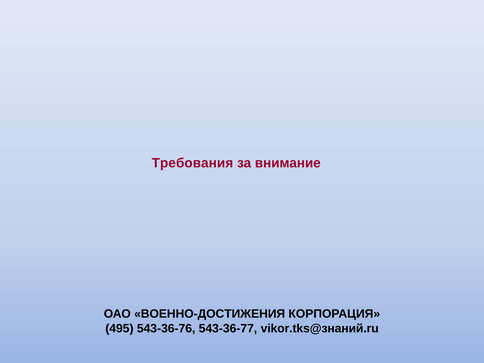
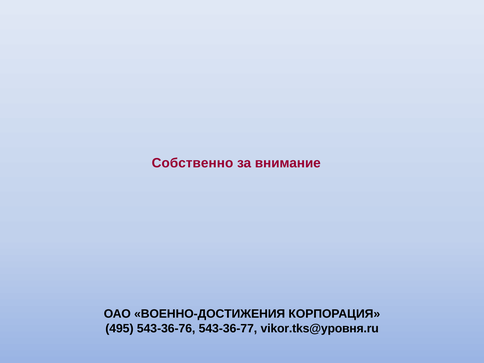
Требования: Требования -> Собственно (192, 163)
vikor.tks@знаний.ru: vikor.tks@знаний.ru -> vikor.tks@уровня.ru (320, 328)
